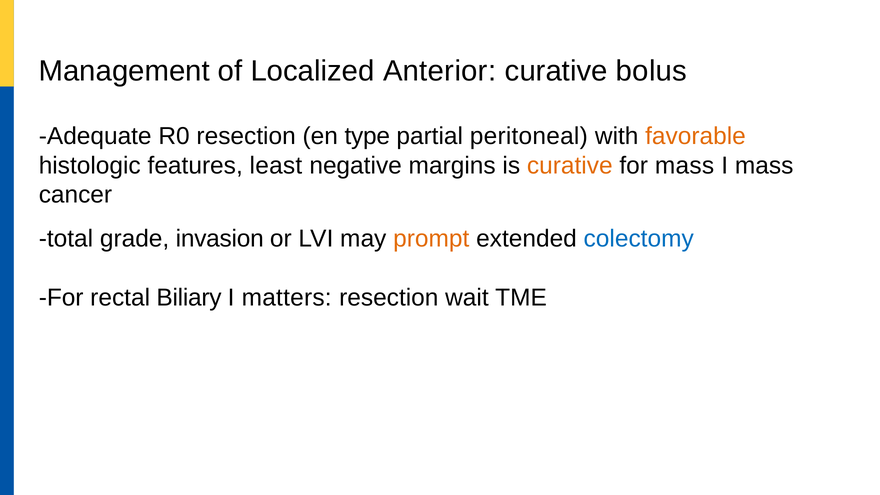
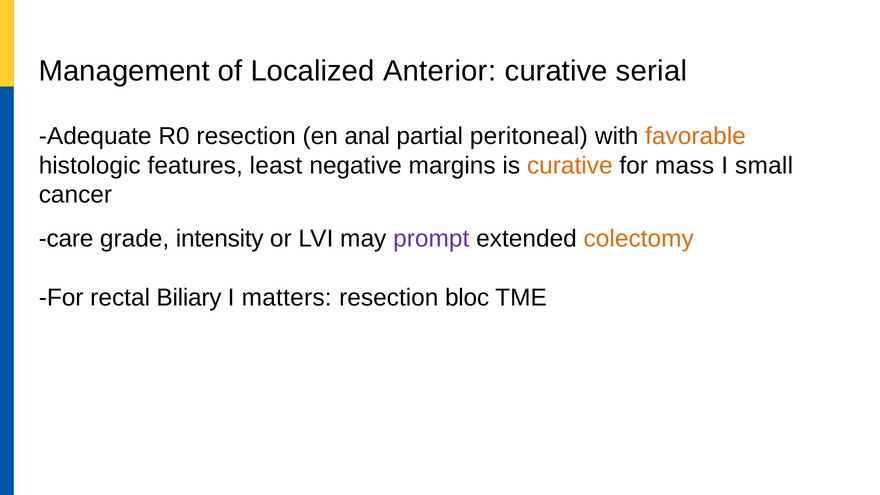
bolus: bolus -> serial (652, 71)
type: type -> anal (367, 136)
I mass: mass -> small (764, 166)
total: total -> care (66, 239)
invasion: invasion -> intensity (220, 239)
prompt colour: orange -> purple (431, 239)
colectomy colour: blue -> orange (639, 239)
wait: wait -> bloc (467, 298)
